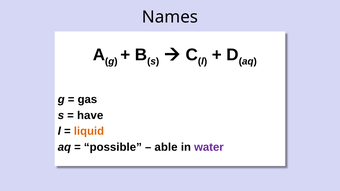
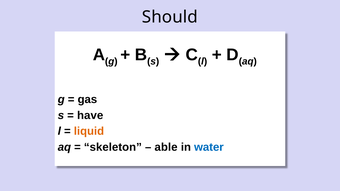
Names: Names -> Should (170, 17)
possible: possible -> skeleton (113, 147)
water colour: purple -> blue (209, 147)
